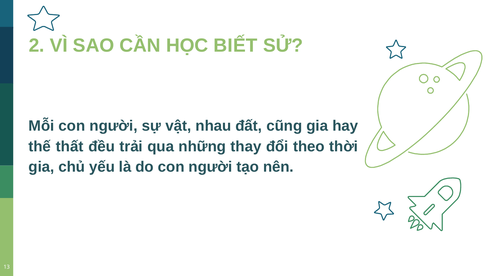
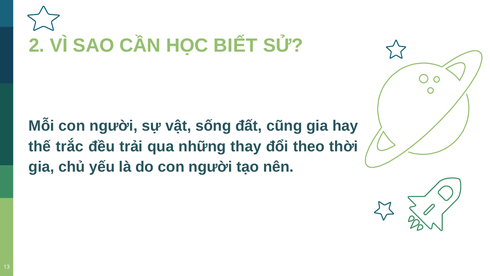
nhau: nhau -> sống (213, 126)
thất: thất -> trắc (70, 146)
